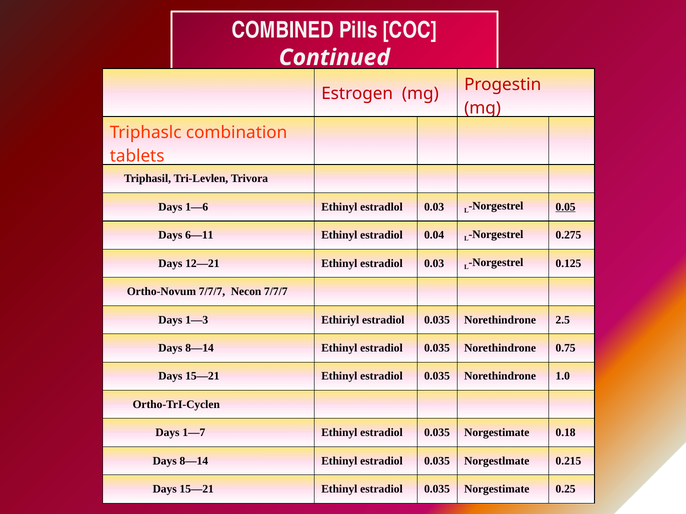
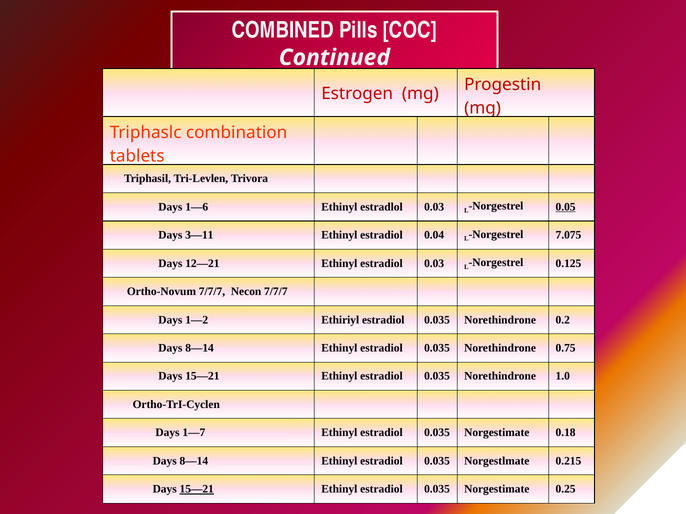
6—11: 6—11 -> 3—11 (199, 235)
0.275: 0.275 -> 7.075 (568, 235)
1—3: 1—3 -> 1—2 (197, 320)
2.5: 2.5 -> 0.2 (563, 320)
15—21 underline: none -> present (197, 490)
